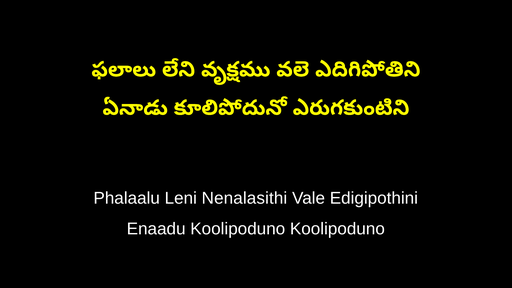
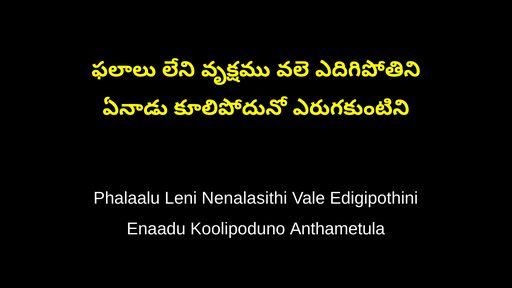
Koolipoduno Koolipoduno: Koolipoduno -> Anthametula (337, 229)
